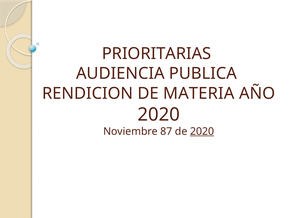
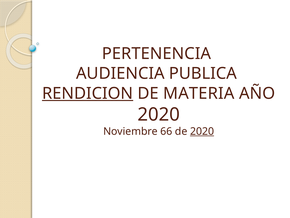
PRIORITARIAS: PRIORITARIAS -> PERTENENCIA (156, 54)
RENDICION underline: none -> present (88, 93)
87: 87 -> 66 (166, 131)
